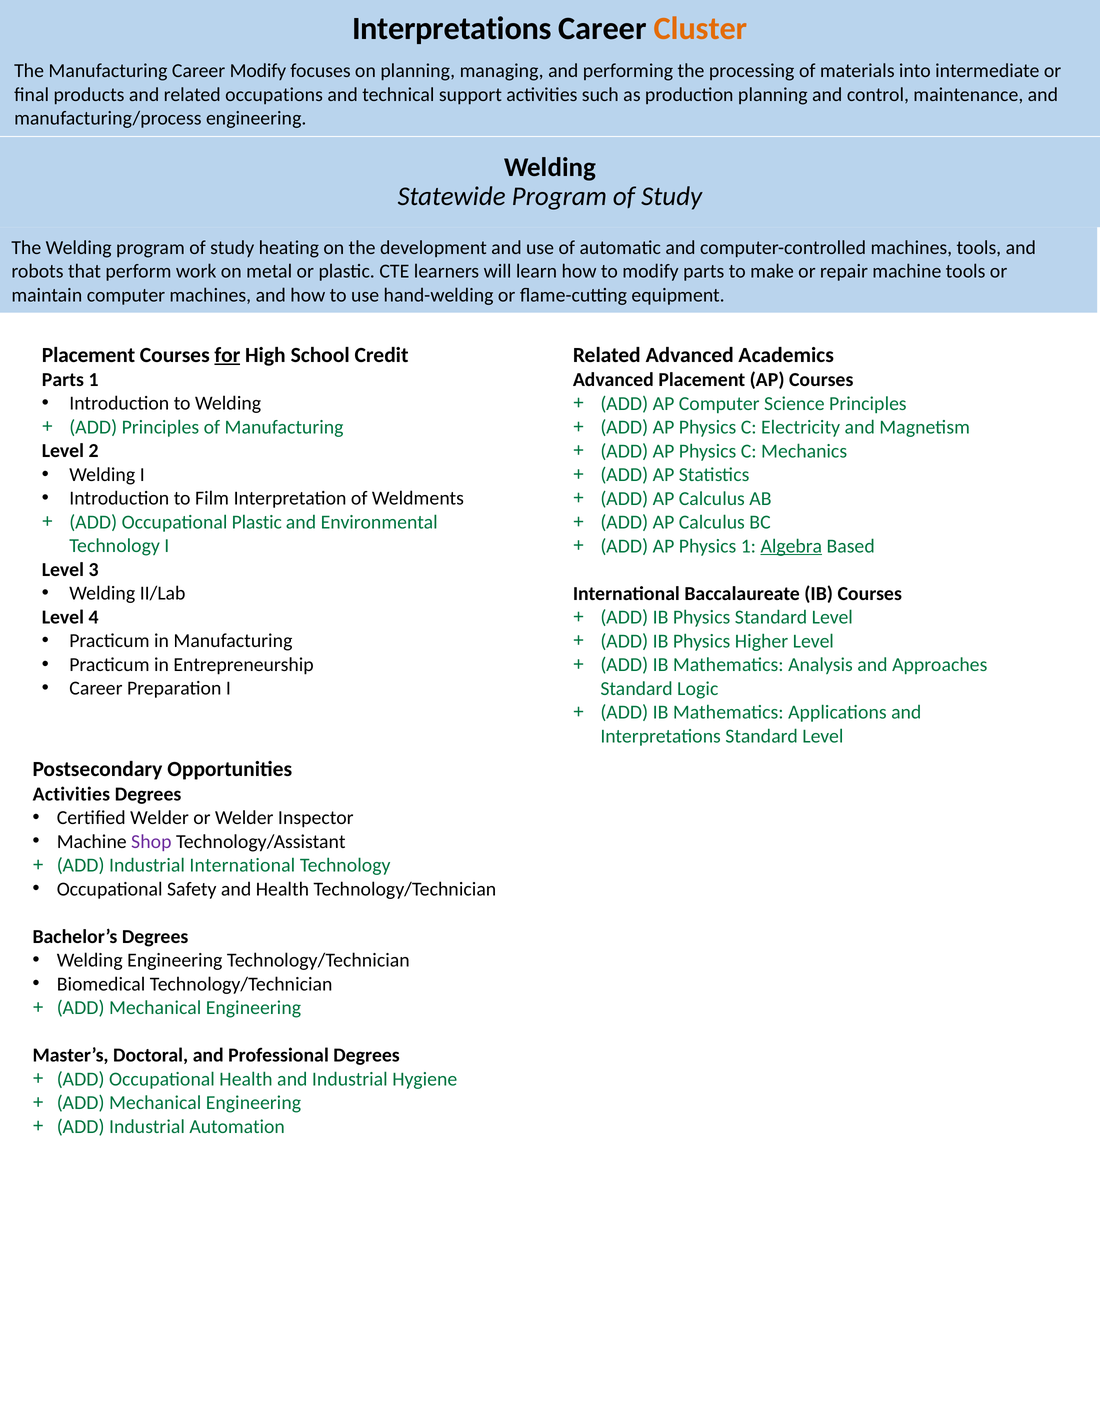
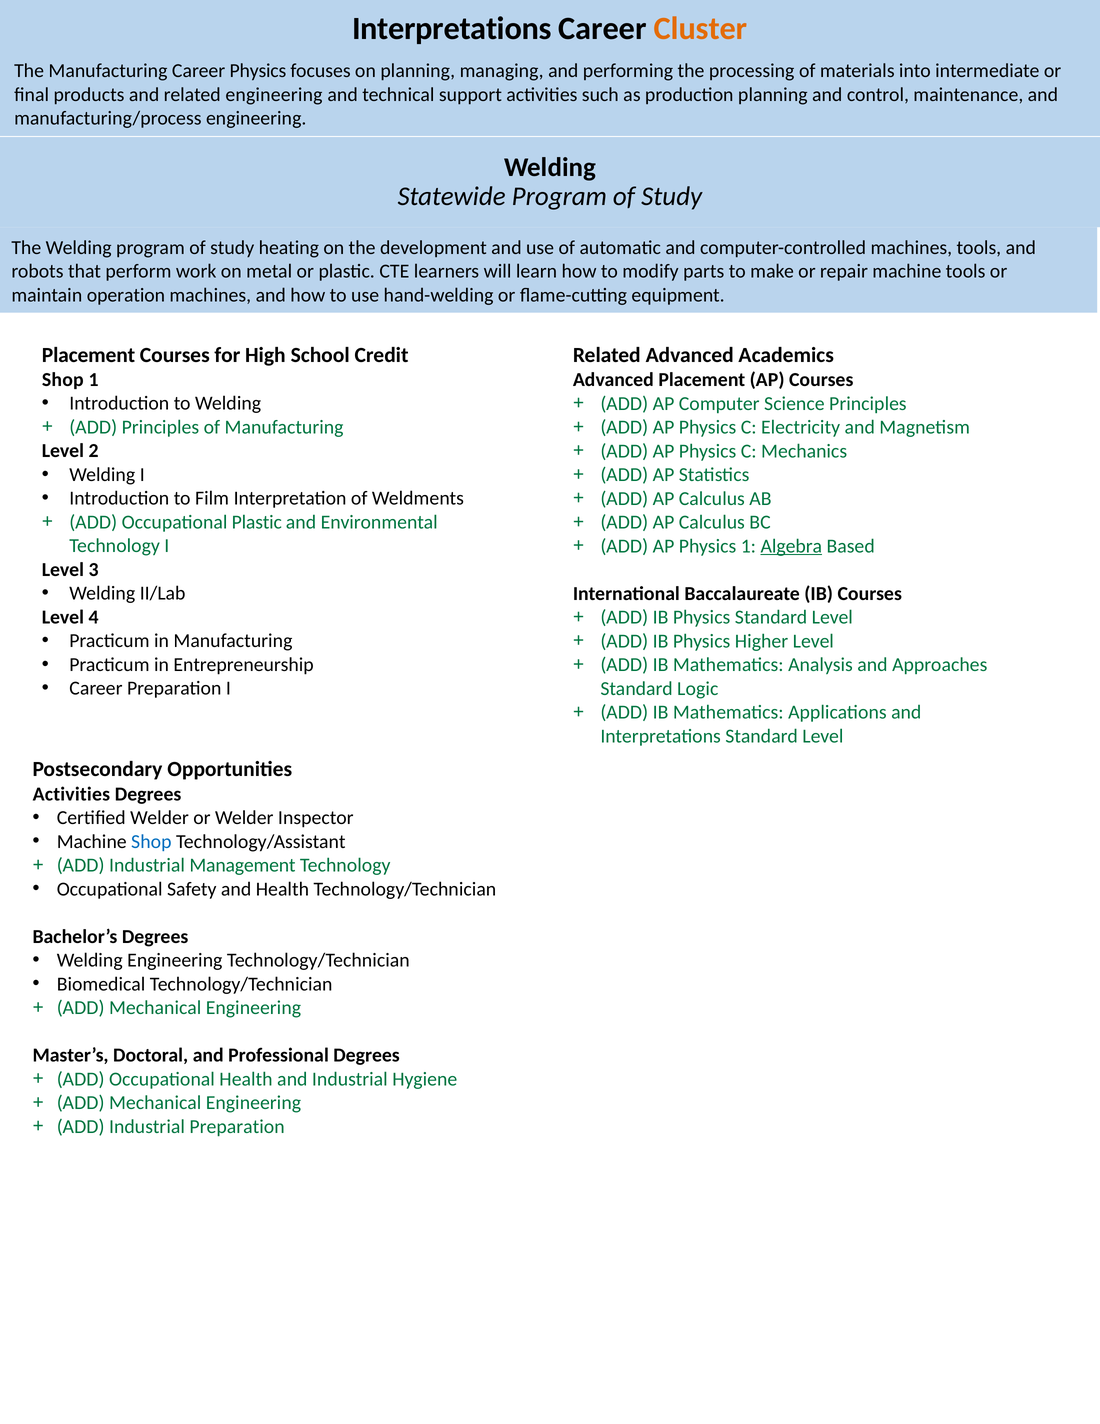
Career Modify: Modify -> Physics (258, 71)
related occupations: occupations -> engineering (274, 95)
maintain computer: computer -> operation (126, 295)
for underline: present -> none (227, 355)
Parts: Parts -> Shop (63, 379)
Shop colour: purple -> blue (151, 841)
Industrial International: International -> Management (242, 865)
Industrial Automation: Automation -> Preparation (237, 1126)
